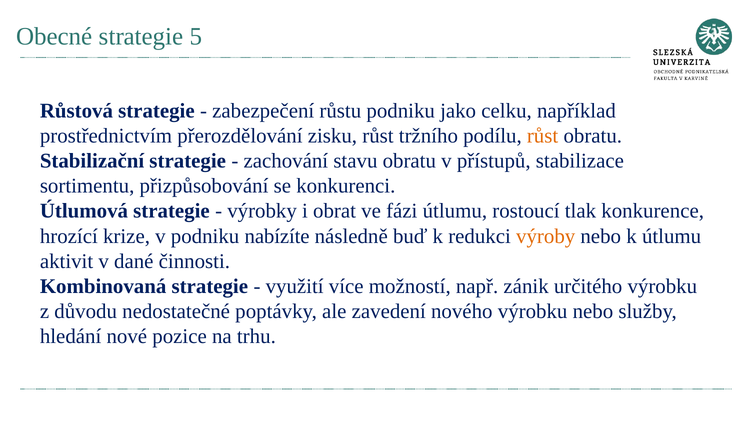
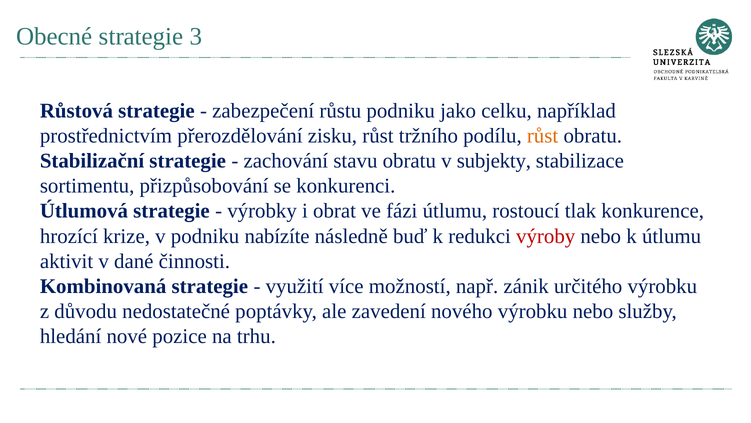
5: 5 -> 3 (196, 37)
přístupů: přístupů -> subjekty (494, 161)
výroby colour: orange -> red (546, 236)
